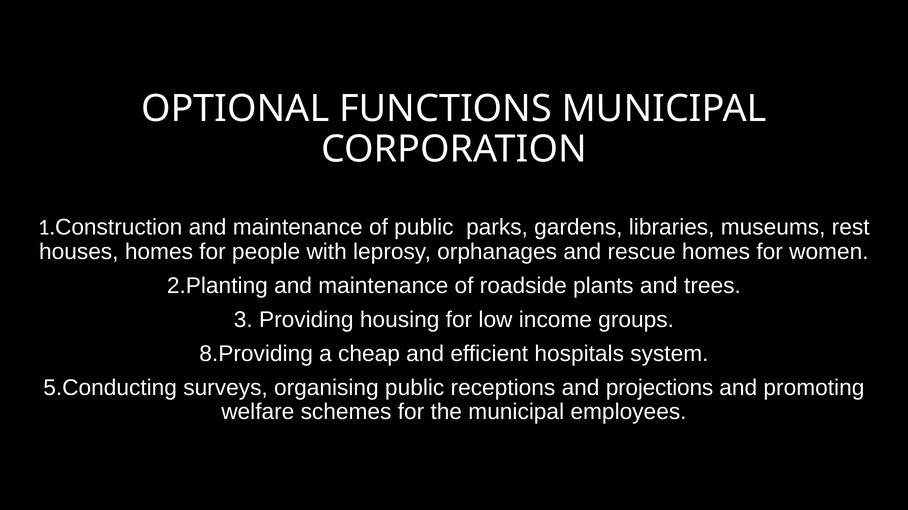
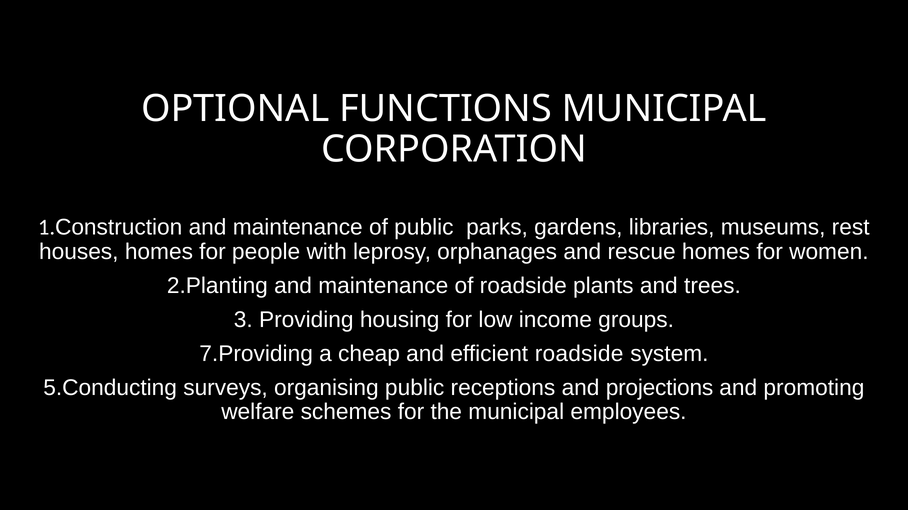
8.Providing: 8.Providing -> 7.Providing (256, 354)
efficient hospitals: hospitals -> roadside (579, 354)
